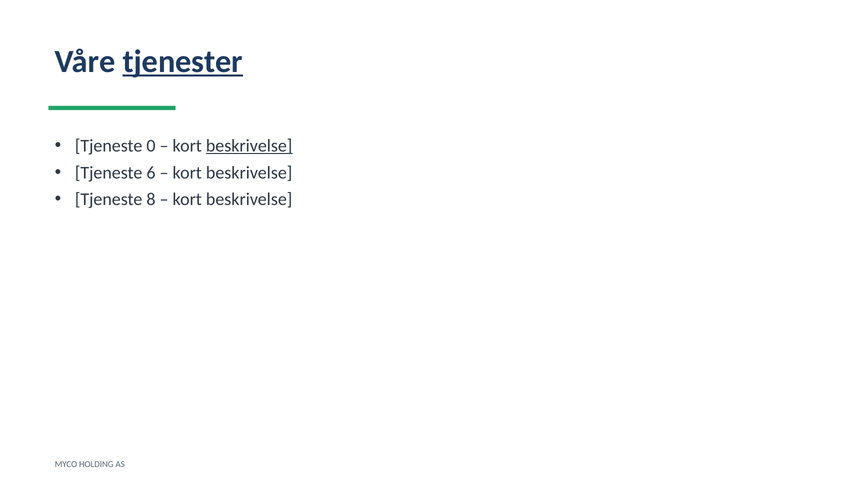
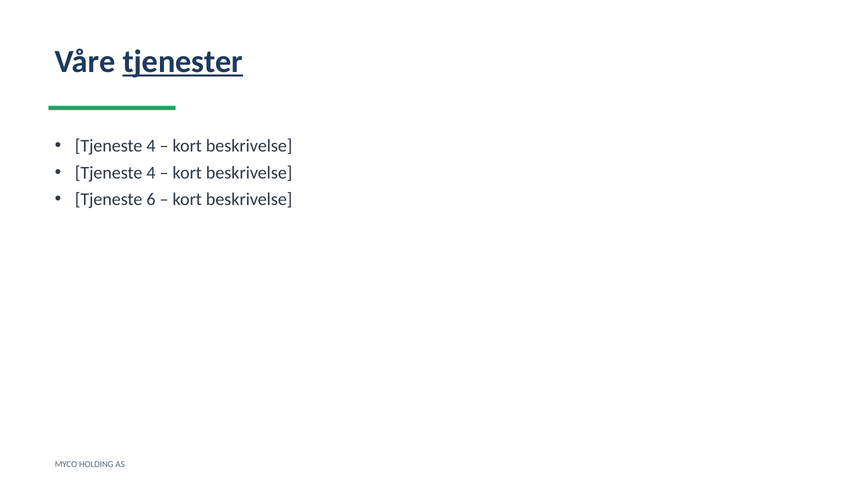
0: 0 -> 4 (151, 146)
beskrivelse underline: present -> none (249, 146)
6: 6 -> 4 (151, 173)
8: 8 -> 6 (151, 200)
